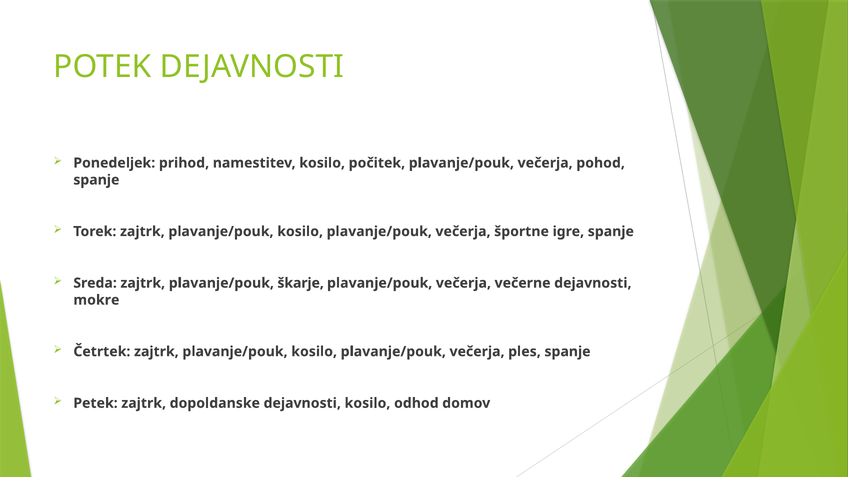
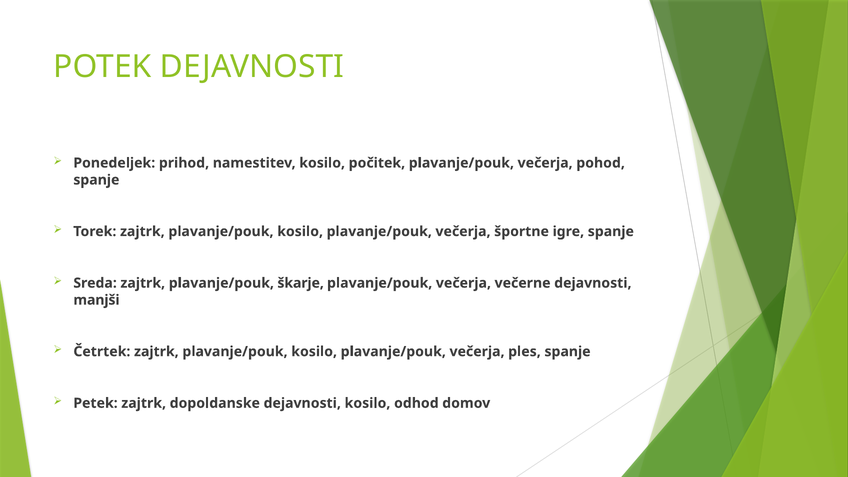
mokre: mokre -> manjši (96, 300)
